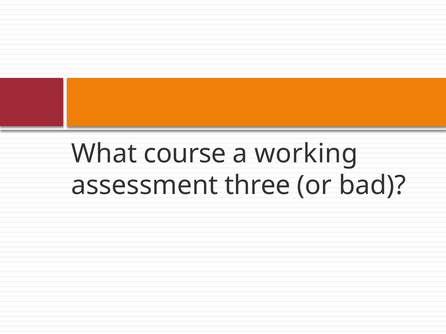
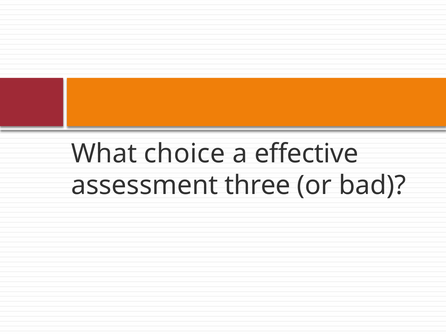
course: course -> choice (185, 154)
working: working -> effective (306, 154)
